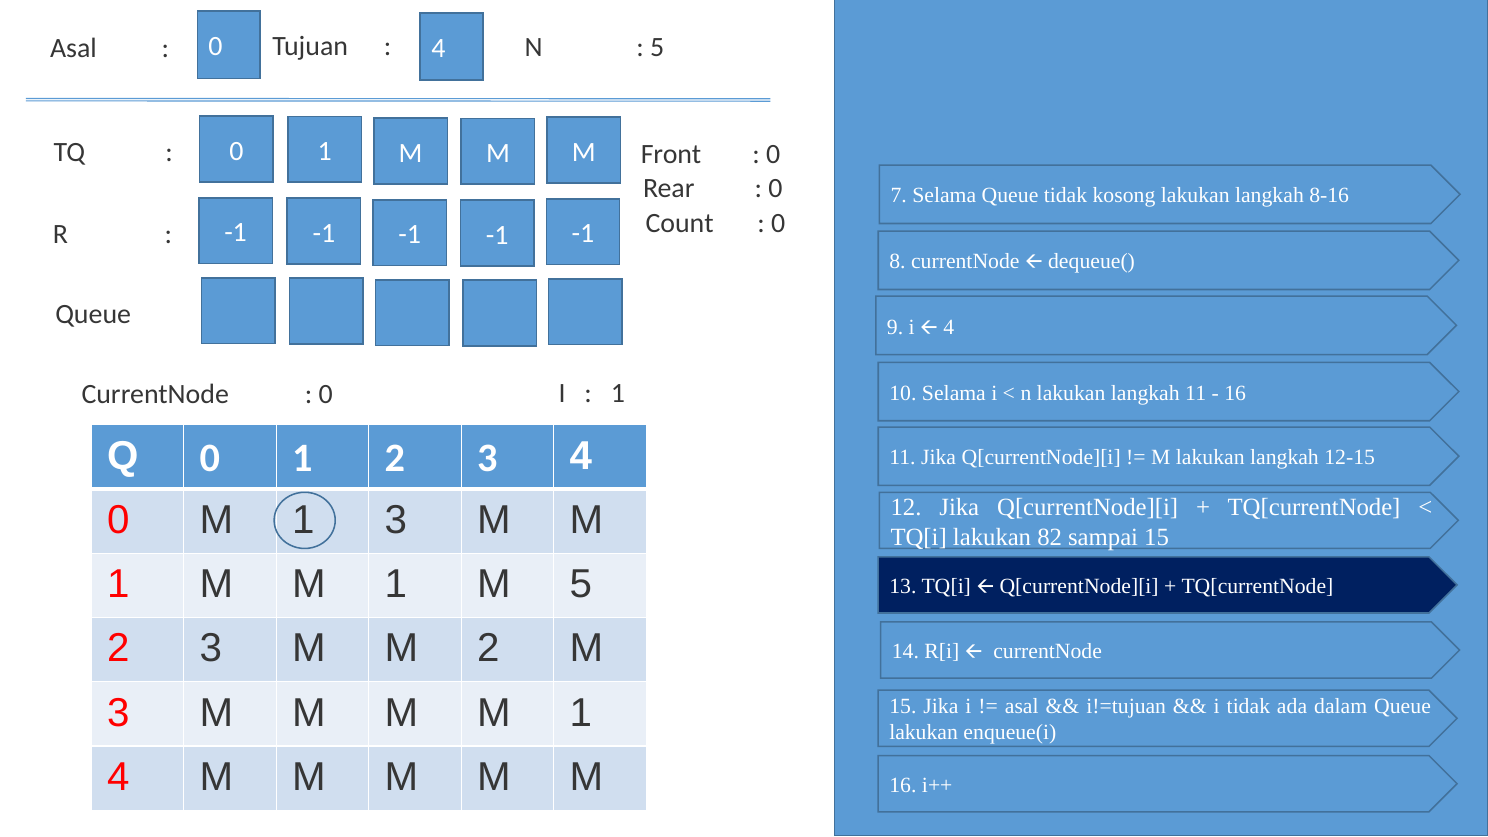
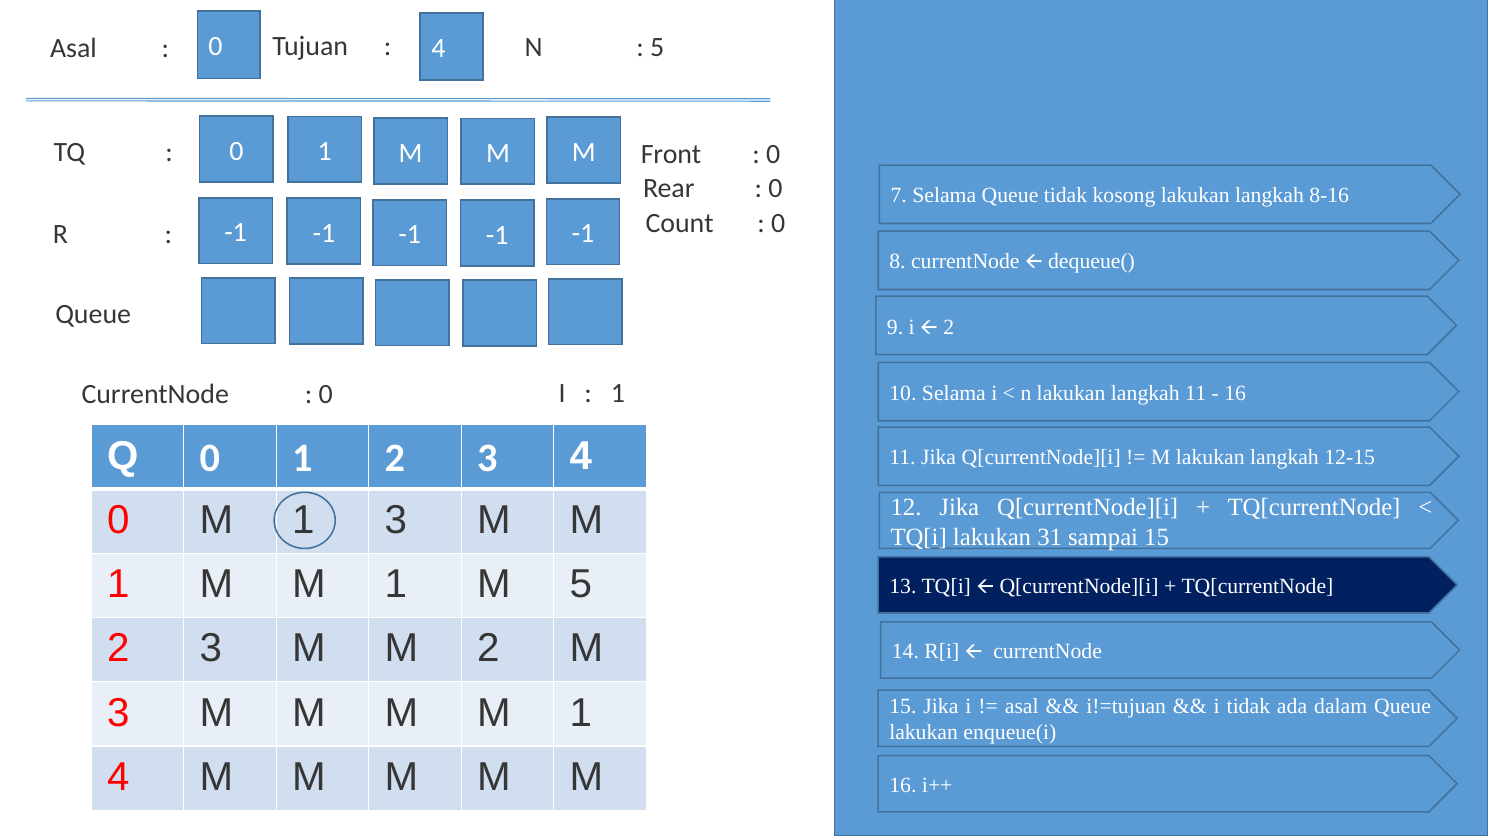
i 4: 4 -> 2 (949, 327)
82: 82 -> 31 (1050, 537)
